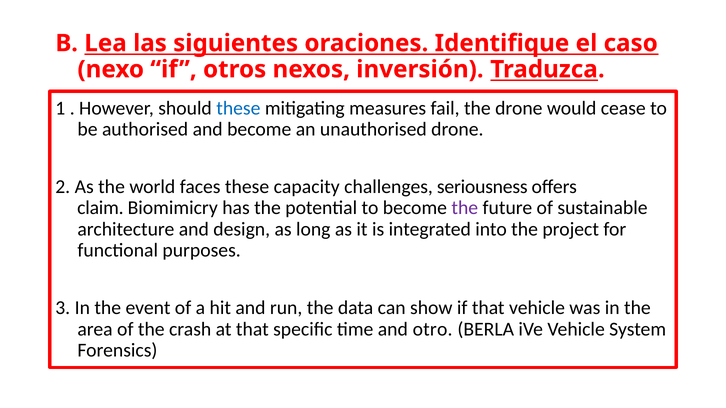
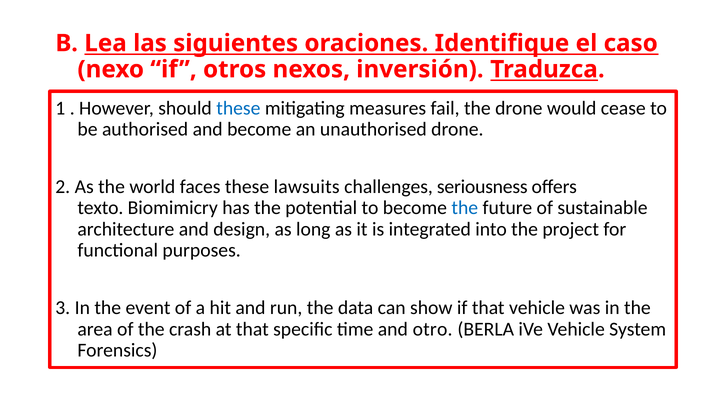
capacity: capacity -> lawsuits (307, 187)
claim: claim -> texto (100, 208)
the colour: purple -> blue (465, 208)
